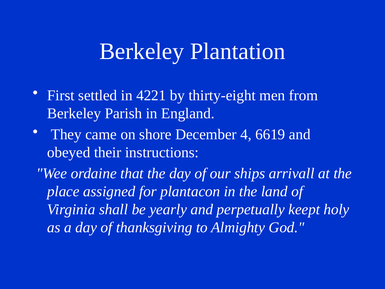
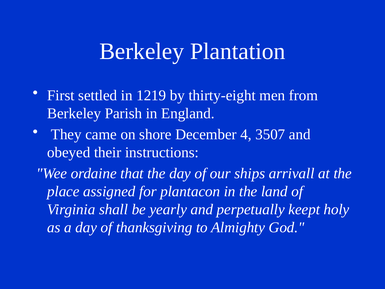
4221: 4221 -> 1219 (151, 95)
6619: 6619 -> 3507 (270, 134)
